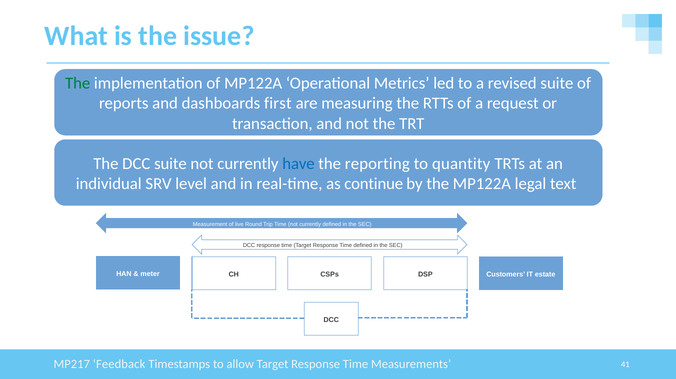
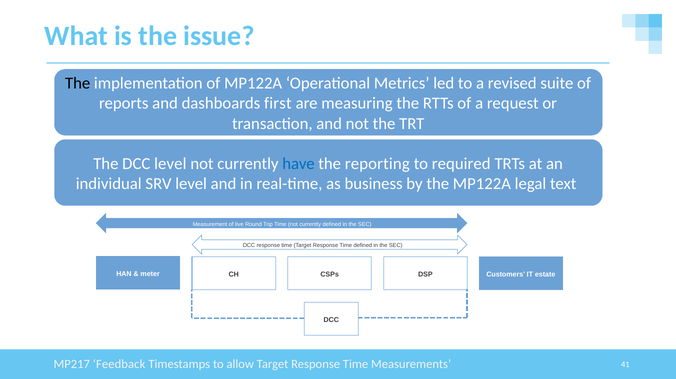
The colour: green -> black (78, 83)
DCC suite: suite -> level (170, 164)
quantity: quantity -> required (461, 164)
continue: continue -> business (374, 184)
